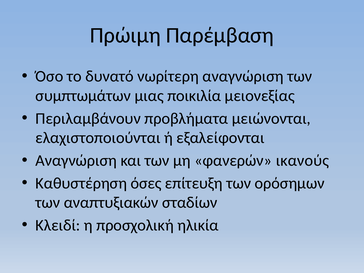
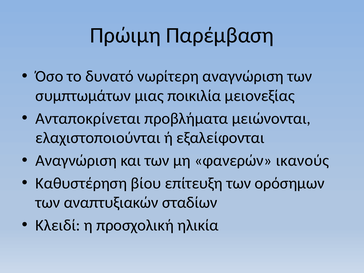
Περιλαμβάνουν: Περιλαμβάνουν -> Ανταποκρίνεται (88, 118)
όσες: όσες -> βίου (146, 183)
